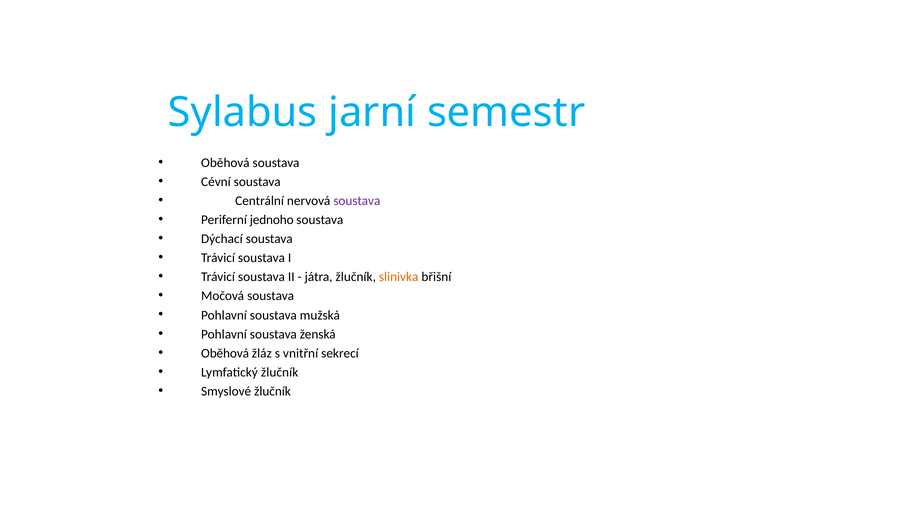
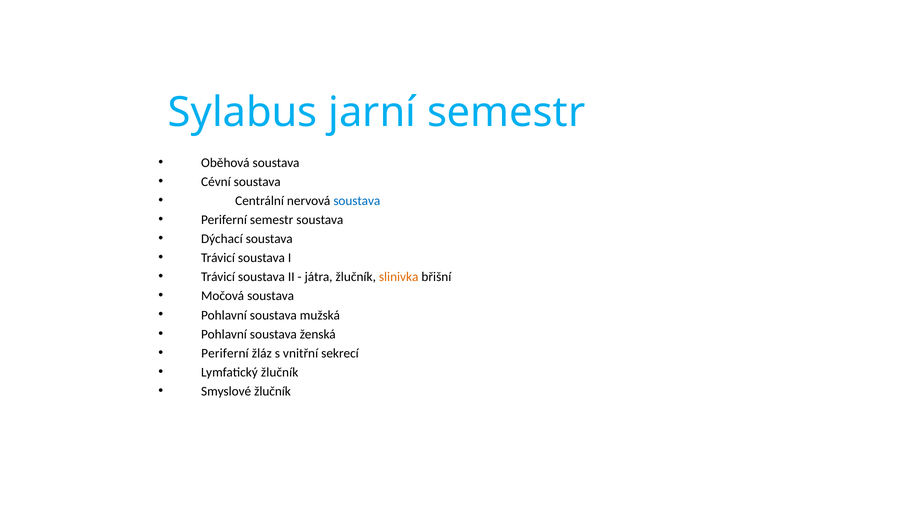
soustava colour: purple -> blue (357, 201)
Periferní jednoho: jednoho -> semestr (272, 220)
Oběhová: Oběhová -> Periferní (225, 353)
